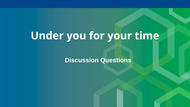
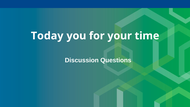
Under: Under -> Today (47, 36)
